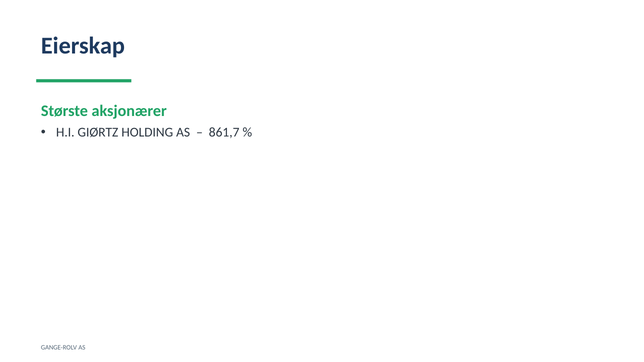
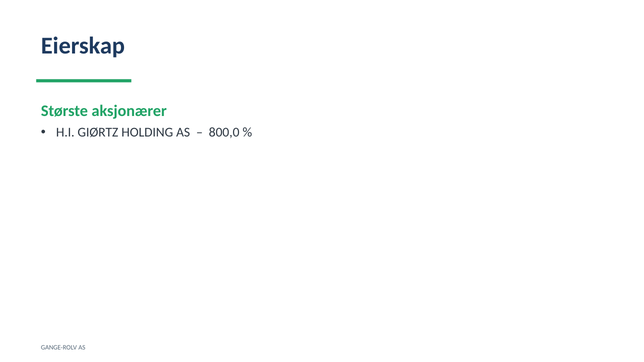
861,7: 861,7 -> 800,0 (224, 132)
